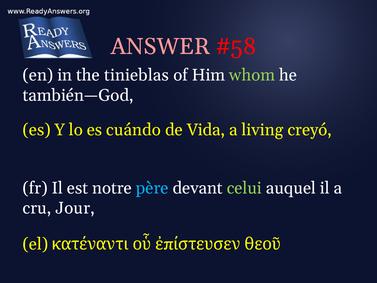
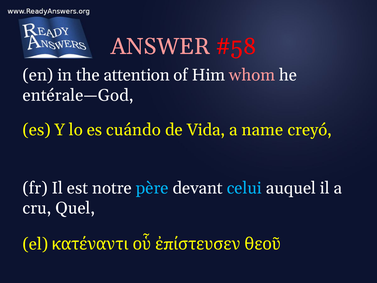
tinieblas: tinieblas -> attention (137, 75)
whom colour: light green -> pink (252, 75)
también—God: también—God -> entérale—God (78, 95)
living: living -> name (262, 130)
celui colour: light green -> light blue (244, 188)
Jour: Jour -> Quel (75, 208)
